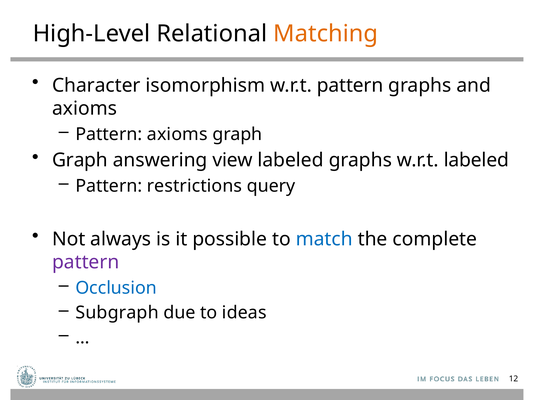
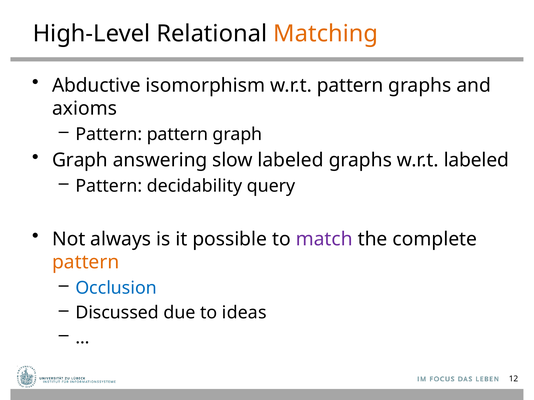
Character: Character -> Abductive (96, 85)
Pattern axioms: axioms -> pattern (177, 134)
view: view -> slow (233, 161)
restrictions: restrictions -> decidability (194, 186)
match colour: blue -> purple (324, 239)
pattern colour: purple -> orange (86, 262)
Subgraph: Subgraph -> Discussed (117, 313)
